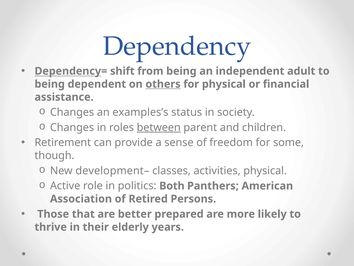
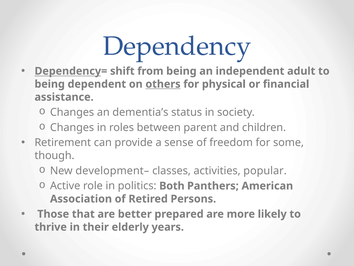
examples’s: examples’s -> dementia’s (140, 112)
between underline: present -> none (159, 127)
activities physical: physical -> popular (265, 170)
